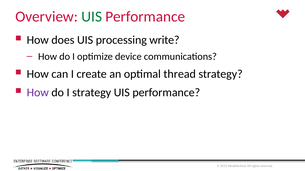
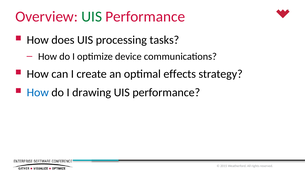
write: write -> tasks (164, 40)
thread: thread -> effects (180, 74)
How colour: purple -> blue (38, 93)
I strategy: strategy -> drawing (92, 93)
